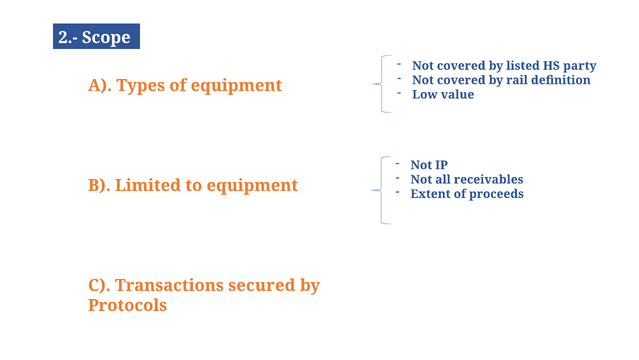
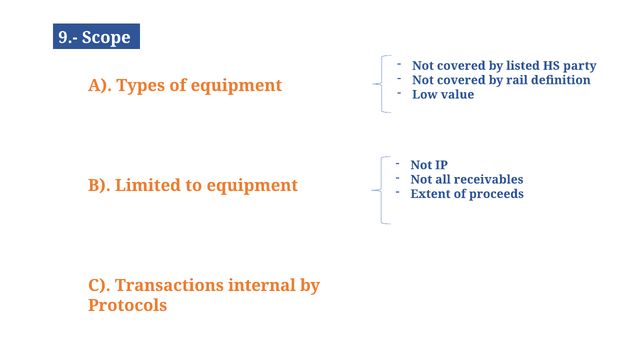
2.-: 2.- -> 9.- (68, 37)
secured: secured -> internal (262, 285)
